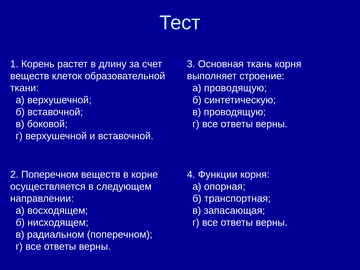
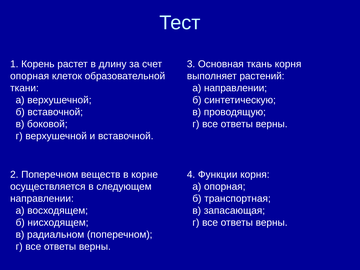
веществ: веществ -> опорная (30, 76)
строение: строение -> растений (262, 76)
а проводящую: проводящую -> направлении (236, 88)
